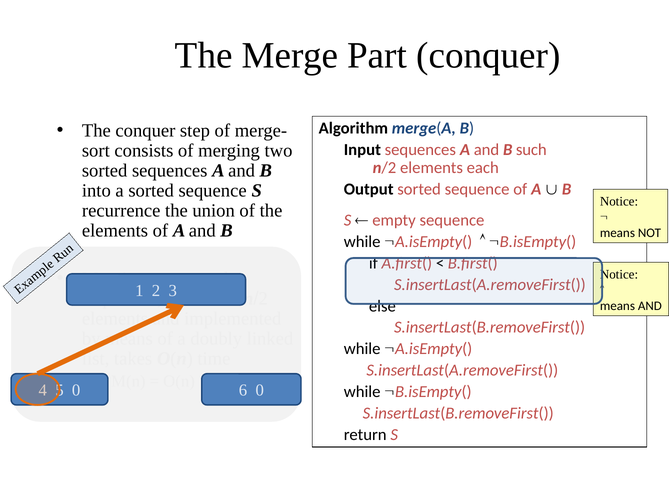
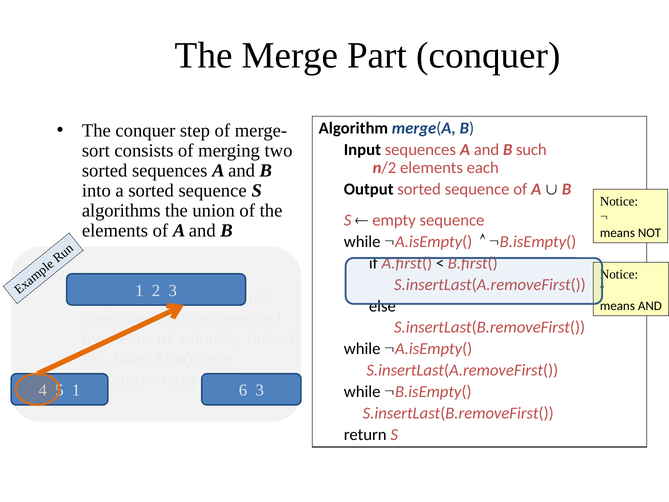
recurrence: recurrence -> algorithms (121, 211)
0: 0 -> 1 (76, 390)
6 0: 0 -> 3 (260, 390)
